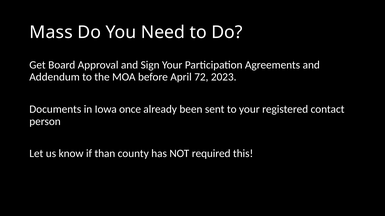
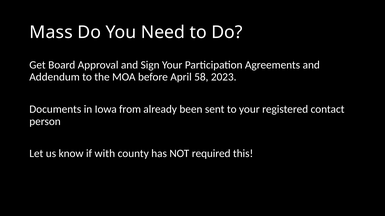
72: 72 -> 58 (201, 77)
once: once -> from (130, 110)
than: than -> with (105, 154)
